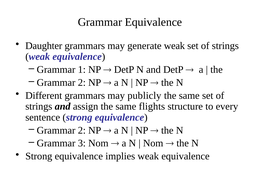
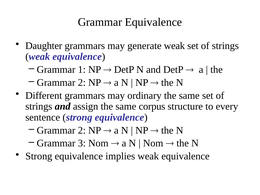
publicly: publicly -> ordinary (144, 95)
flights: flights -> corpus (152, 106)
